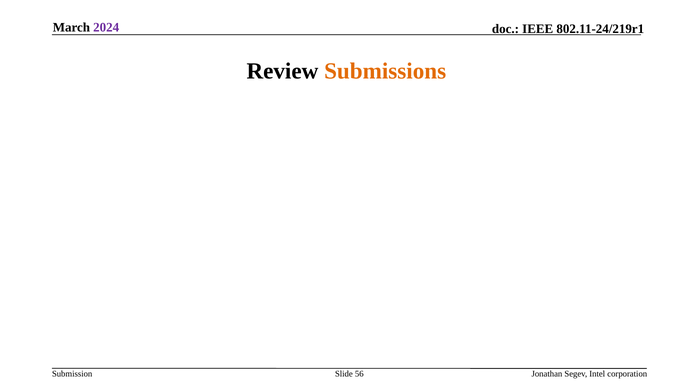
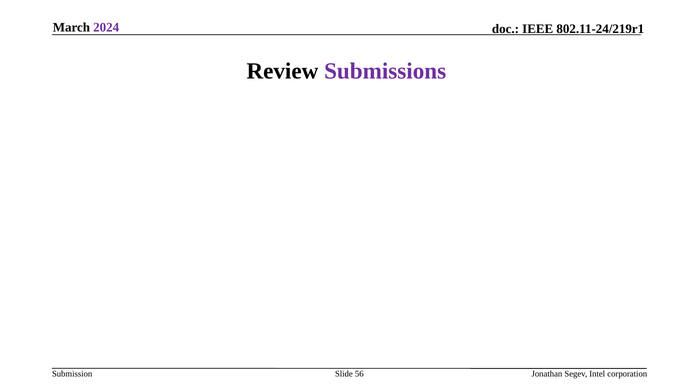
Submissions colour: orange -> purple (385, 71)
